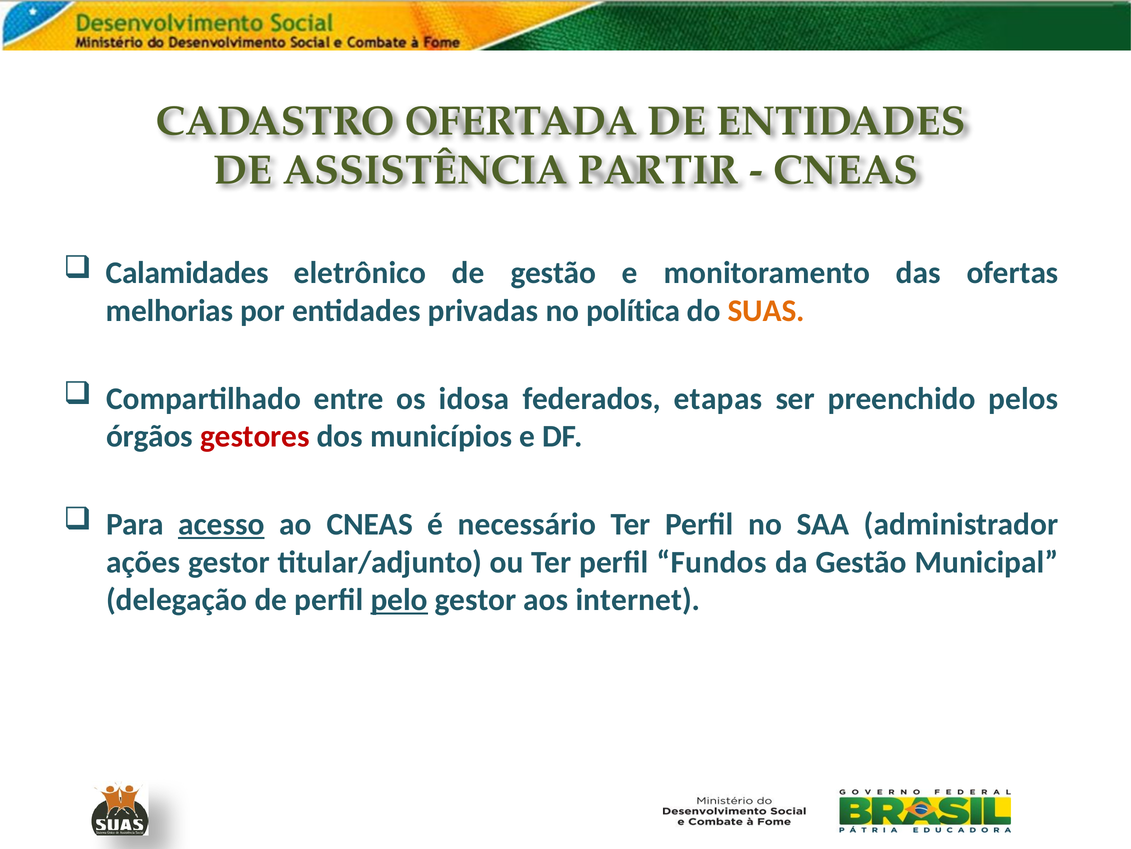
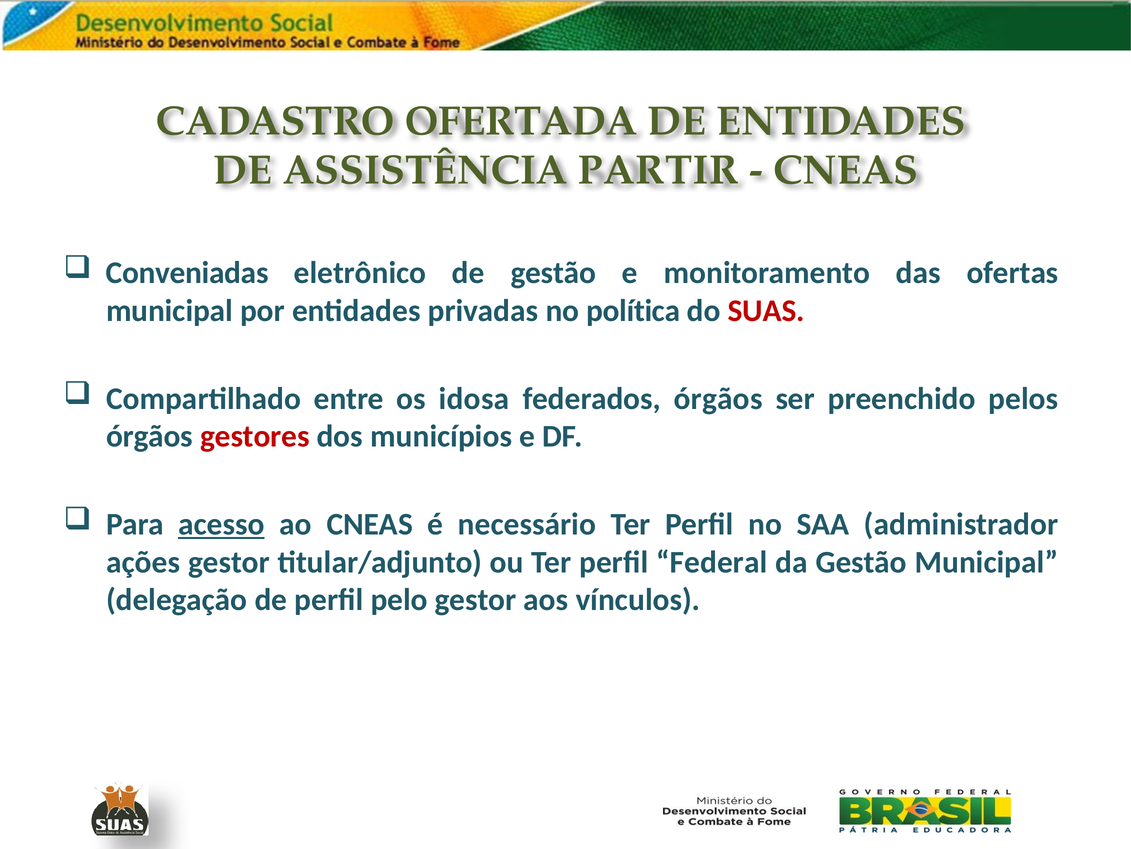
Calamidades: Calamidades -> Conveniadas (187, 273)
melhorias: melhorias -> municipal (169, 310)
SUAS colour: orange -> red (766, 310)
federados etapas: etapas -> órgãos (718, 398)
Fundos: Fundos -> Federal (712, 562)
pelo underline: present -> none (399, 600)
internet: internet -> vínculos (638, 600)
